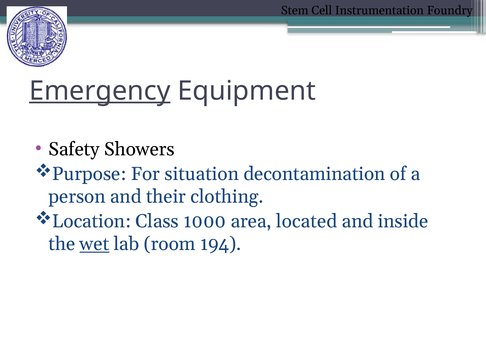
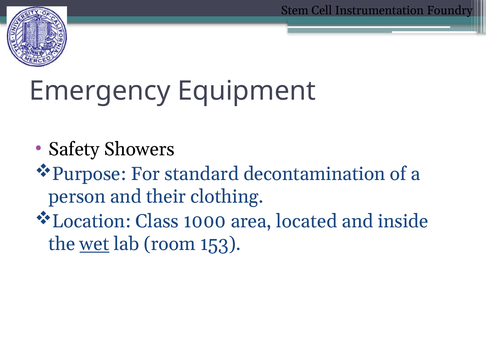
Emergency underline: present -> none (100, 91)
situation: situation -> standard (202, 174)
194: 194 -> 153 (221, 244)
